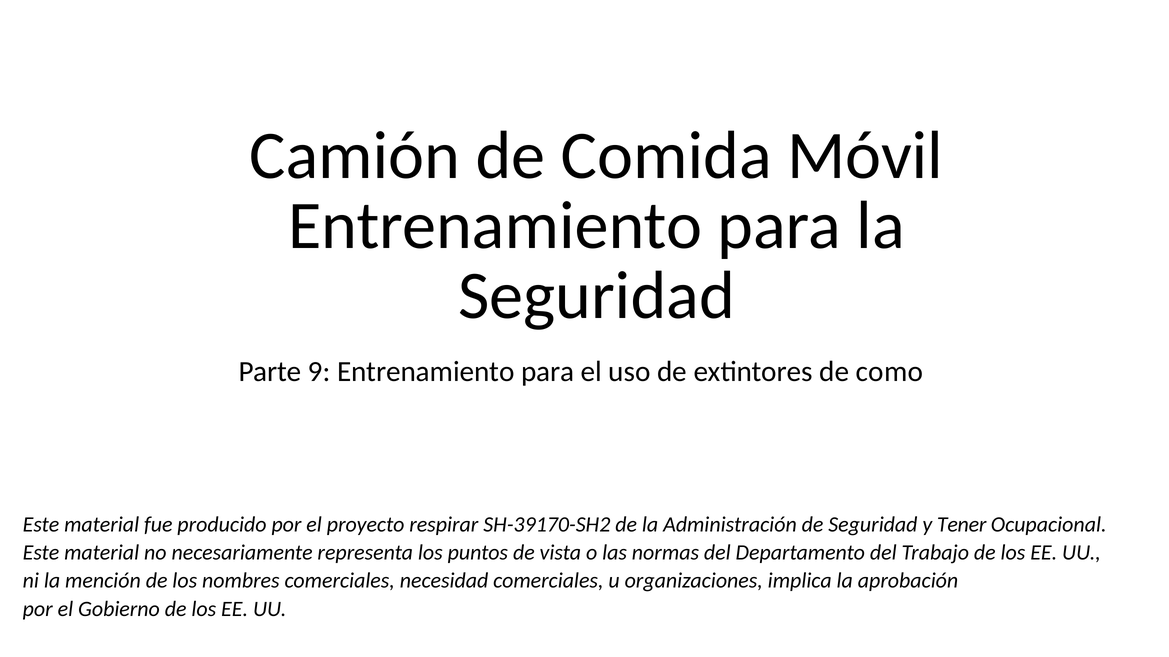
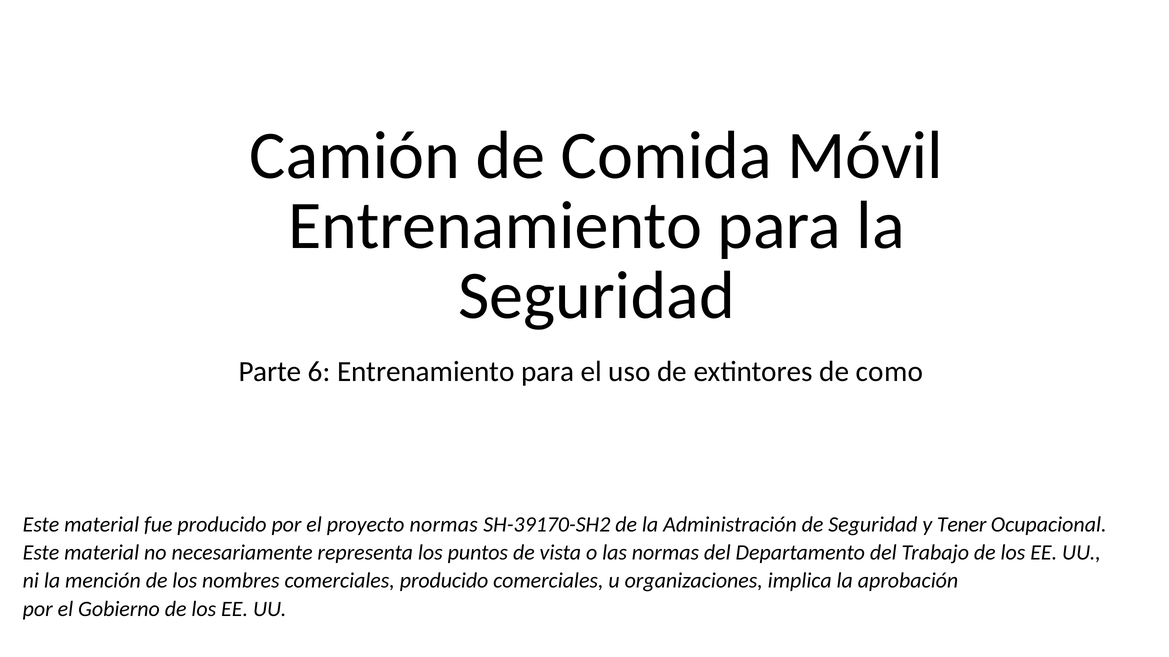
9: 9 -> 6 (319, 372)
proyecto respirar: respirar -> normas (444, 525)
comerciales necesidad: necesidad -> producido (444, 581)
